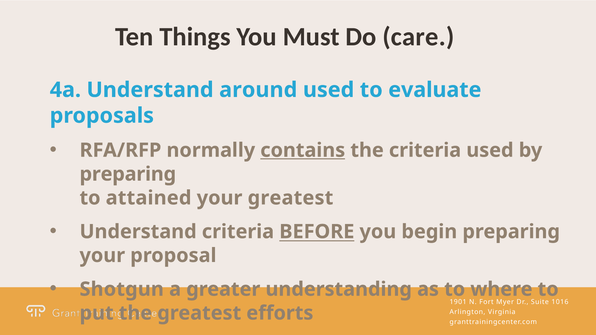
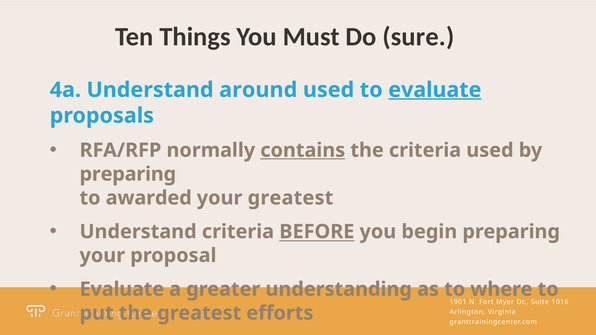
care: care -> sure (418, 37)
evaluate underline: none -> present (435, 90)
attained: attained -> awarded (149, 198)
Shotgun: Shotgun -> Evaluate (122, 289)
